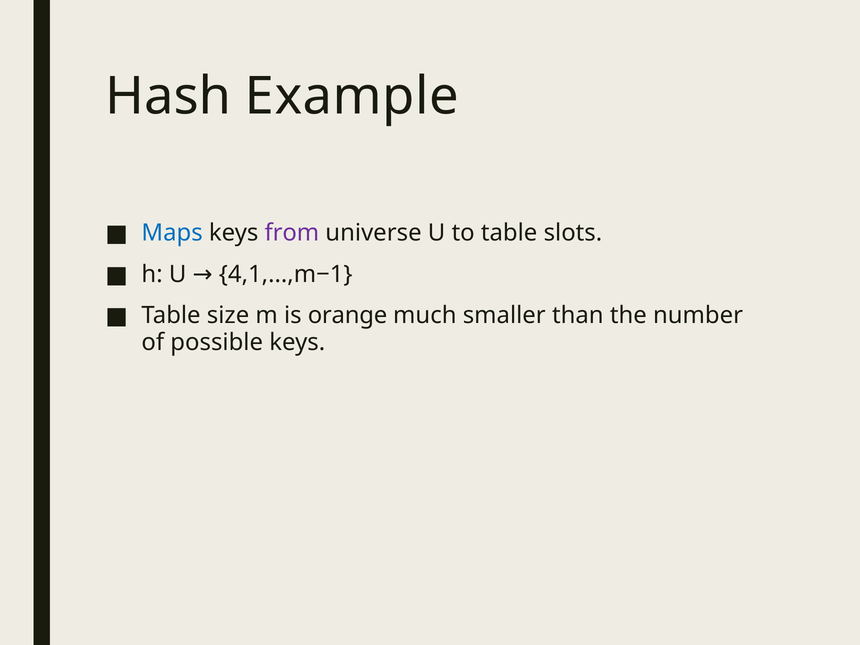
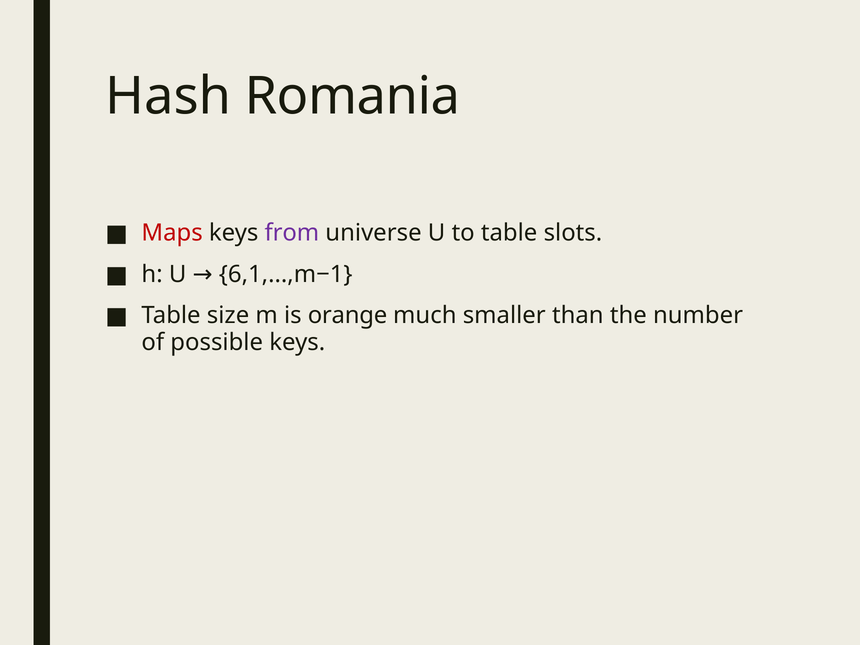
Example: Example -> Romania (352, 96)
Maps colour: blue -> red (172, 233)
4,1,...,m−1: 4,1,...,m−1 -> 6,1,...,m−1 (286, 274)
